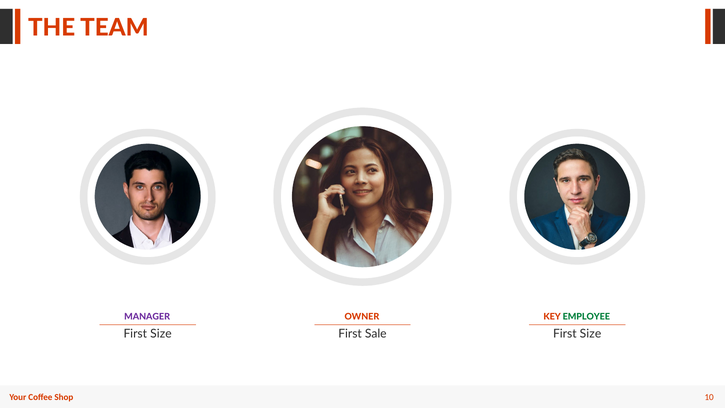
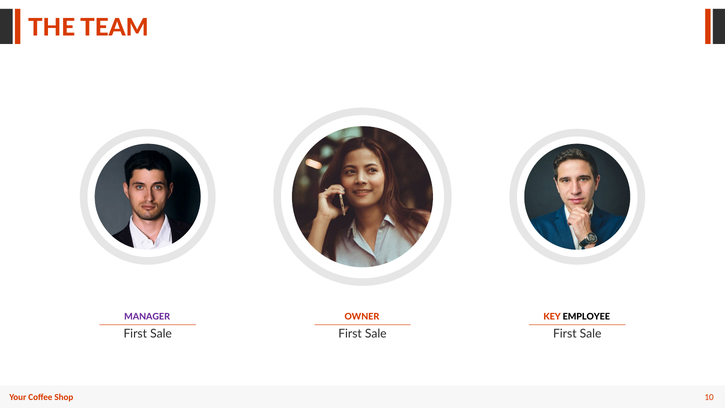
EMPLOYEE colour: green -> black (586, 317)
Size: Size -> Sale (161, 334)
Size: Size -> Sale (591, 334)
